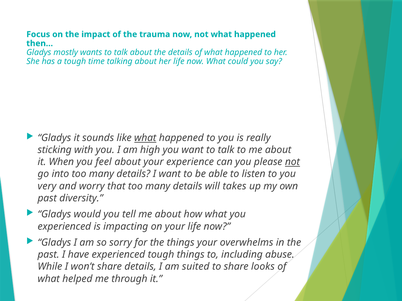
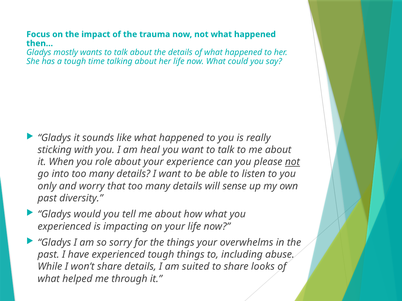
what underline: present -> none (145, 138)
high: high -> heal (150, 150)
feel: feel -> role (104, 162)
very: very -> only (47, 186)
takes: takes -> sense (235, 186)
